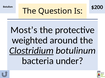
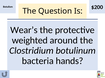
Most’s: Most’s -> Wear’s (24, 30)
Clostridium underline: present -> none (31, 51)
under: under -> hands (69, 61)
